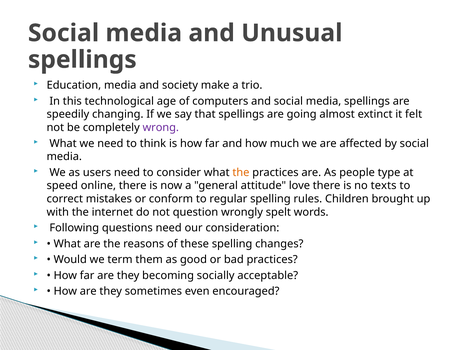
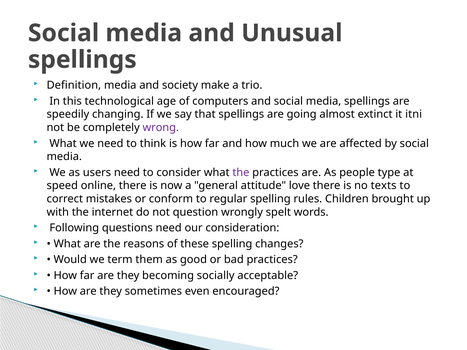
Education: Education -> Definition (74, 85)
felt: felt -> itni (414, 114)
the colour: orange -> purple (241, 173)
